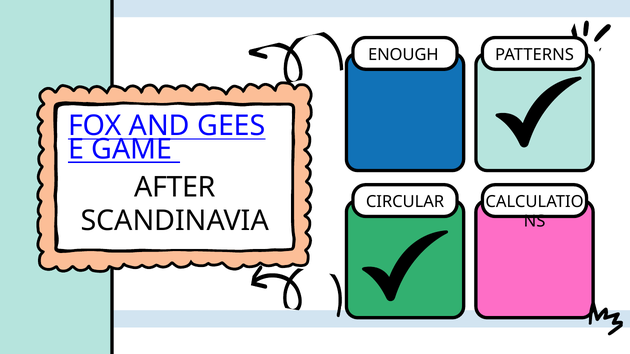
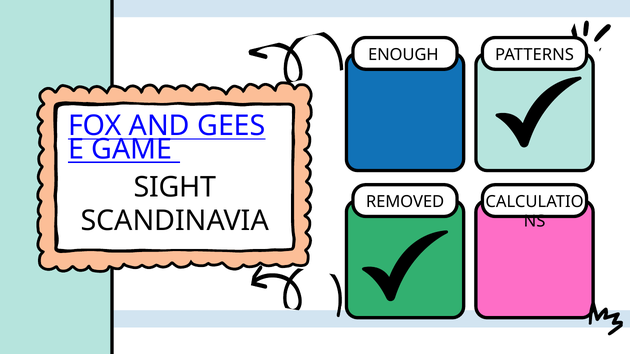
AFTER: AFTER -> SIGHT (175, 187)
CIRCULAR: CIRCULAR -> REMOVED (405, 202)
